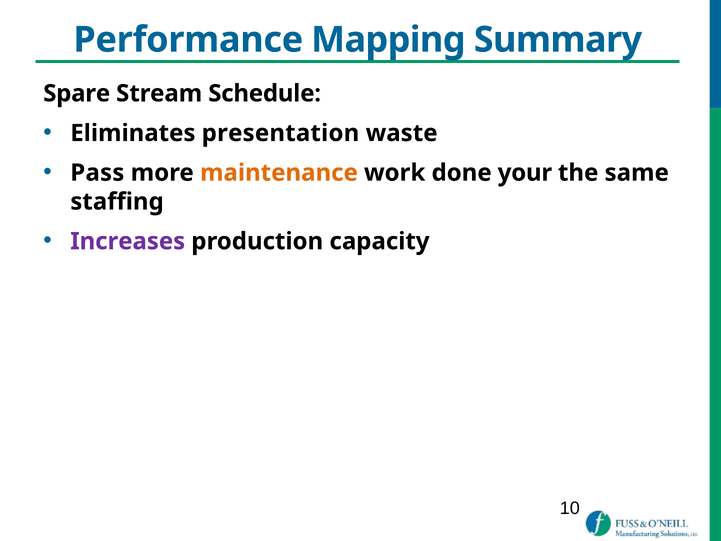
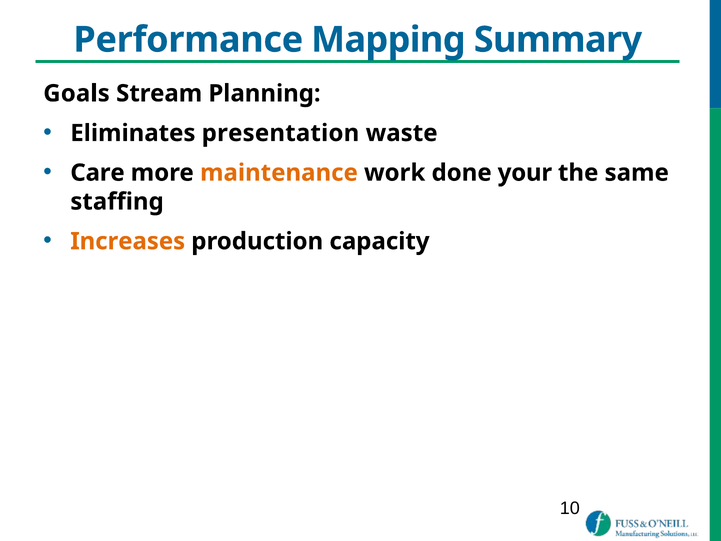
Spare: Spare -> Goals (77, 93)
Schedule: Schedule -> Planning (265, 93)
Pass: Pass -> Care (98, 173)
Increases colour: purple -> orange (128, 241)
